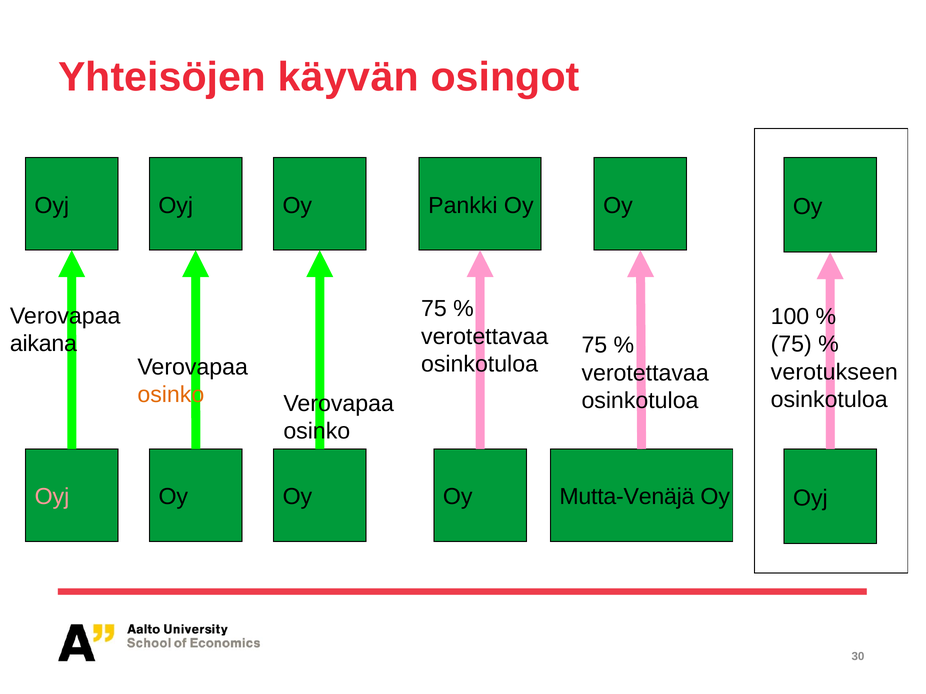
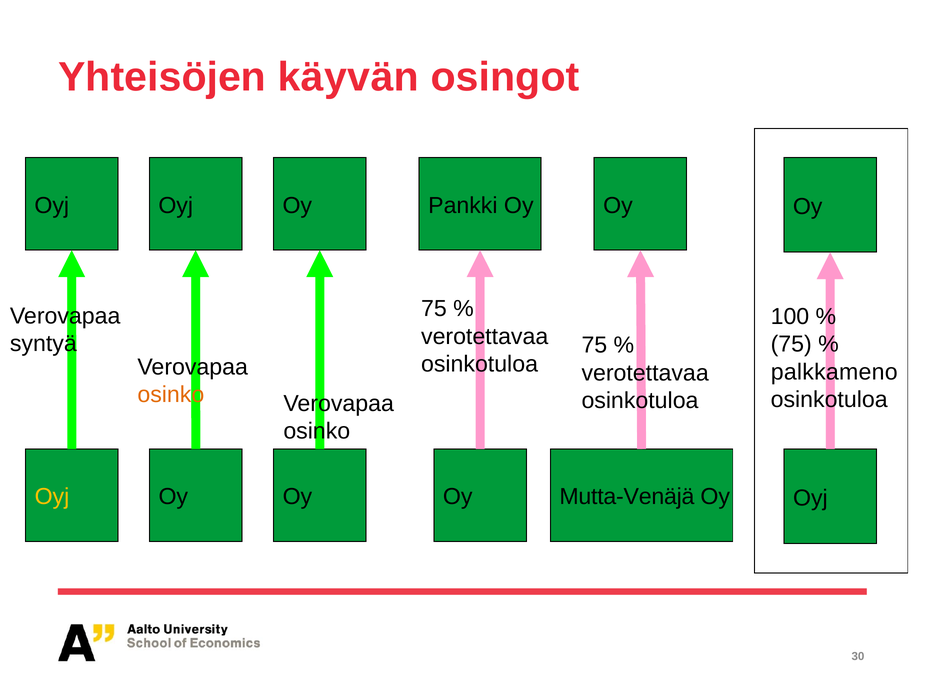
aikana: aikana -> syntyä (43, 344)
verotukseen: verotukseen -> palkkameno (834, 372)
Oyj colour: pink -> yellow (52, 497)
